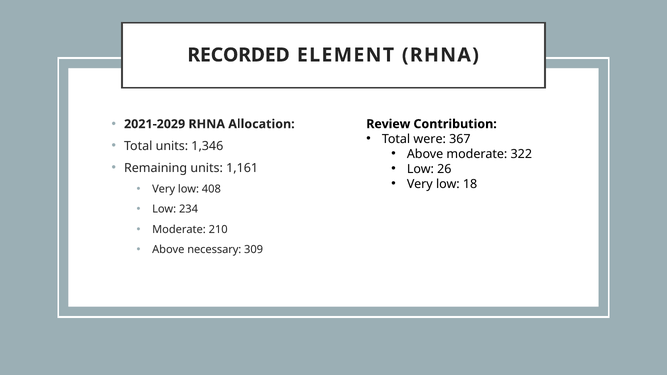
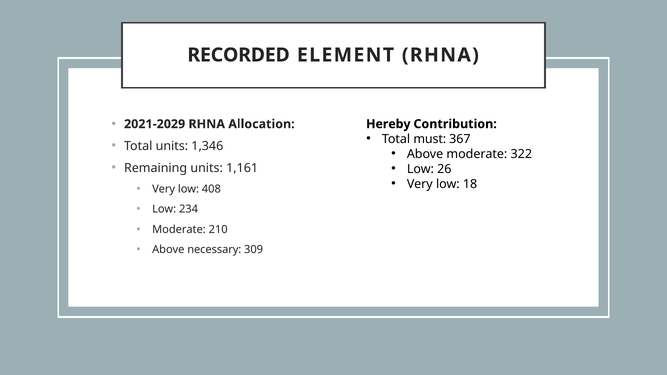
Review: Review -> Hereby (388, 124)
were: were -> must (430, 139)
